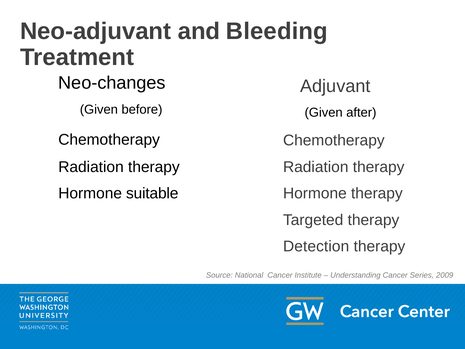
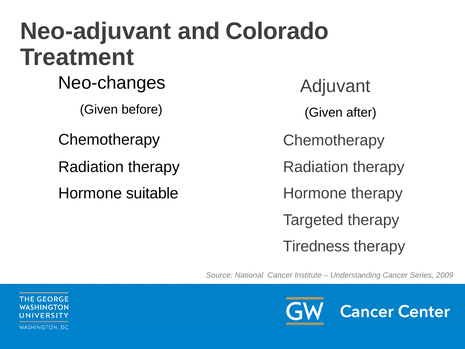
Bleeding: Bleeding -> Colorado (277, 31)
Detection: Detection -> Tiredness (316, 246)
